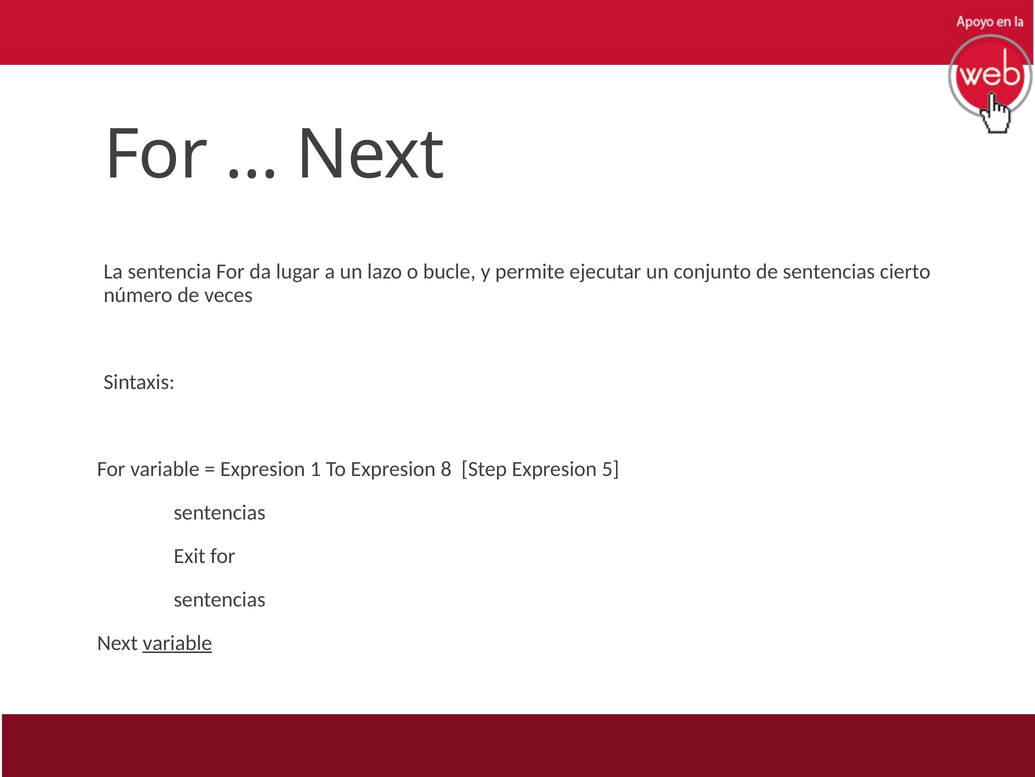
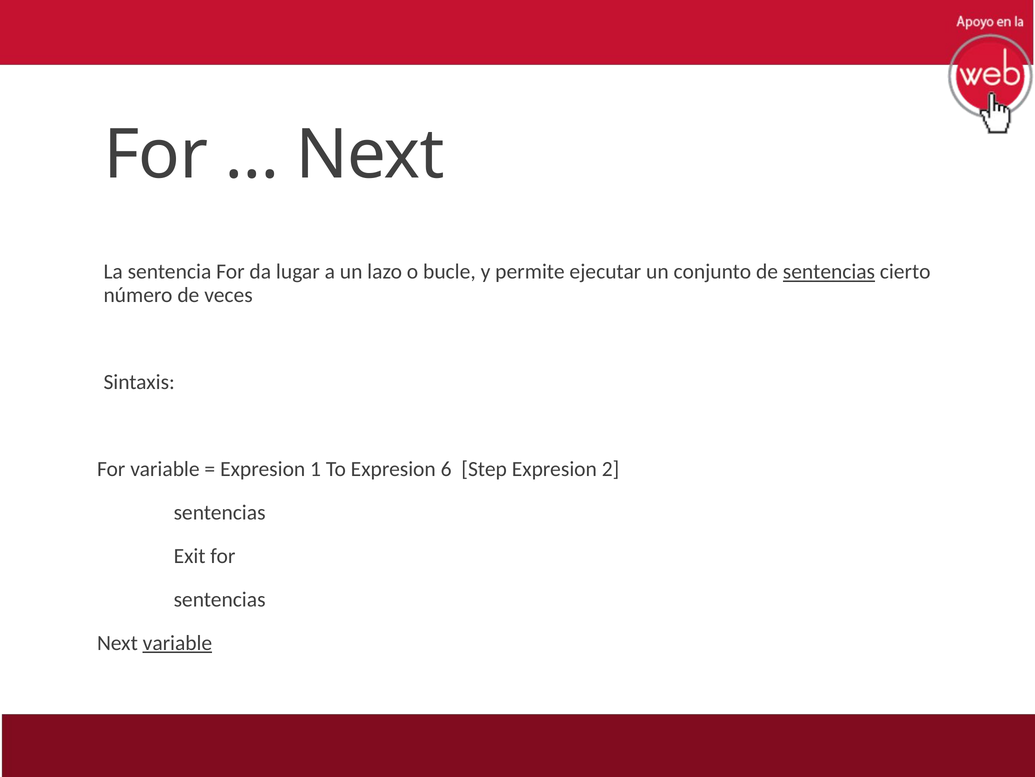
sentencias underline: none -> present (829, 272)
8: 8 -> 6 (446, 469)
5: 5 -> 2 (610, 469)
